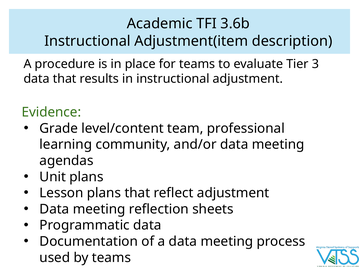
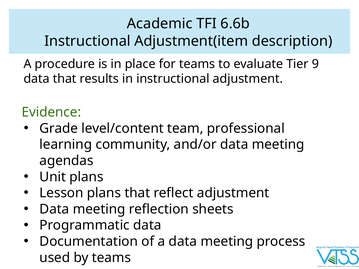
3.6b: 3.6b -> 6.6b (235, 24)
3: 3 -> 9 (315, 64)
